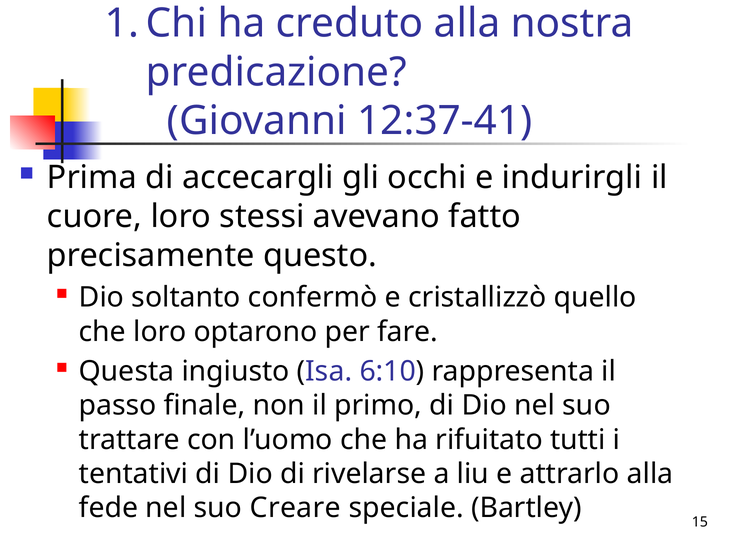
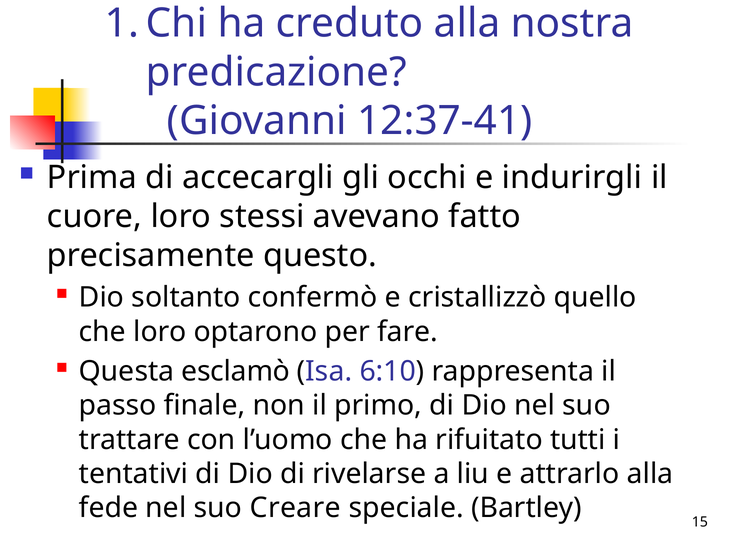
ingiusto: ingiusto -> esclamò (236, 372)
